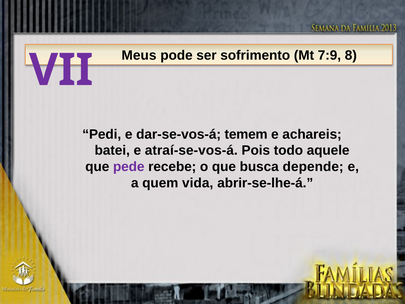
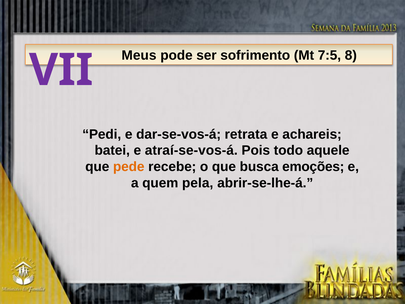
7:9: 7:9 -> 7:5 (329, 55)
temem: temem -> retrata (246, 134)
pede colour: purple -> orange (129, 167)
depende: depende -> emoções (313, 167)
vida: vida -> pela (198, 183)
